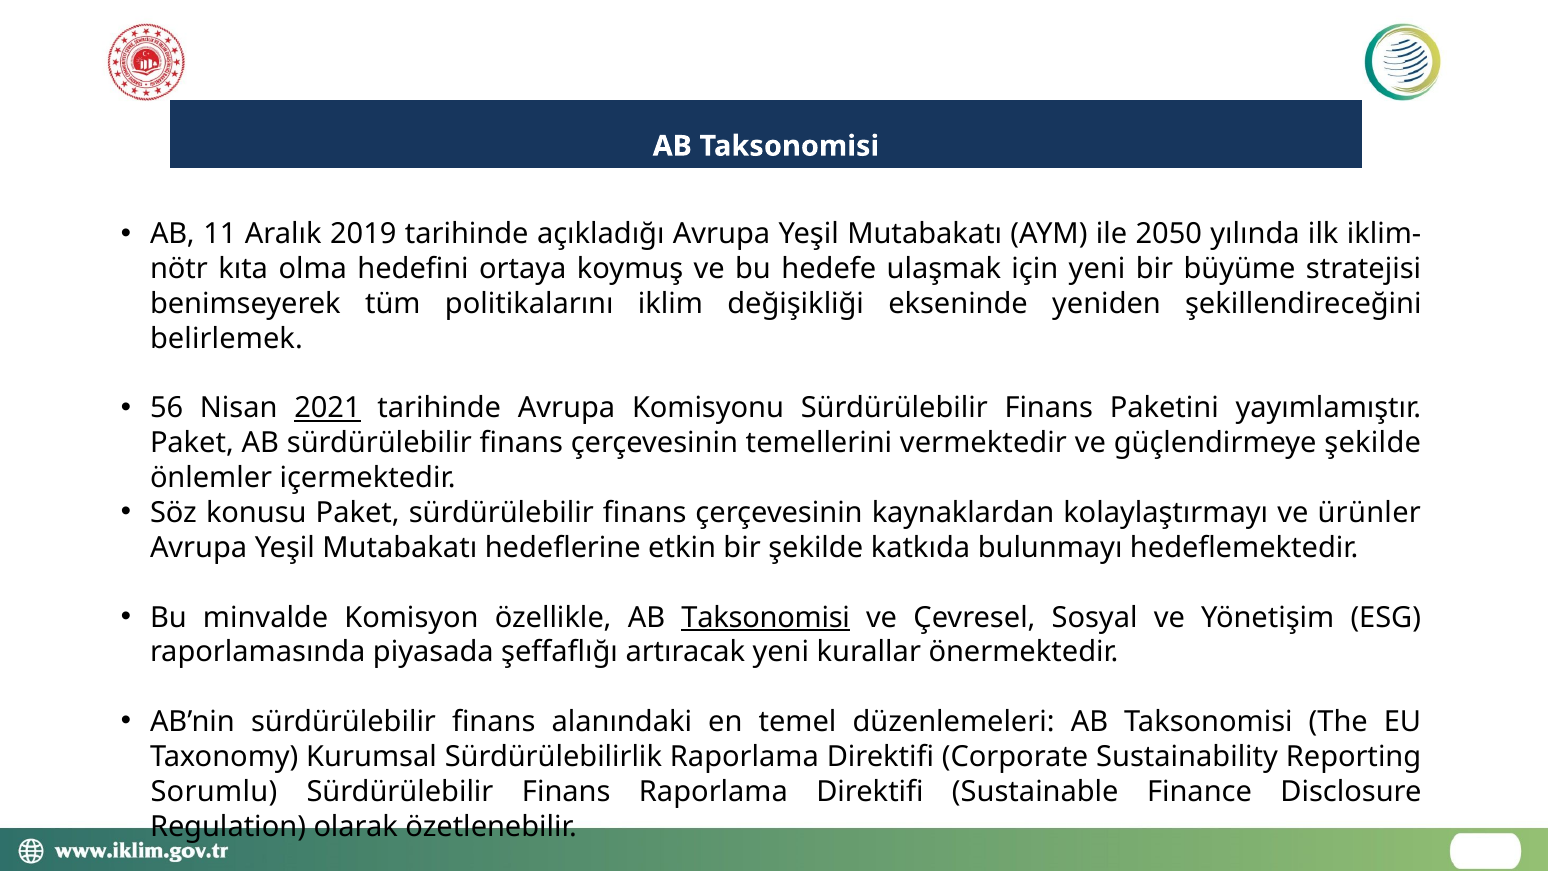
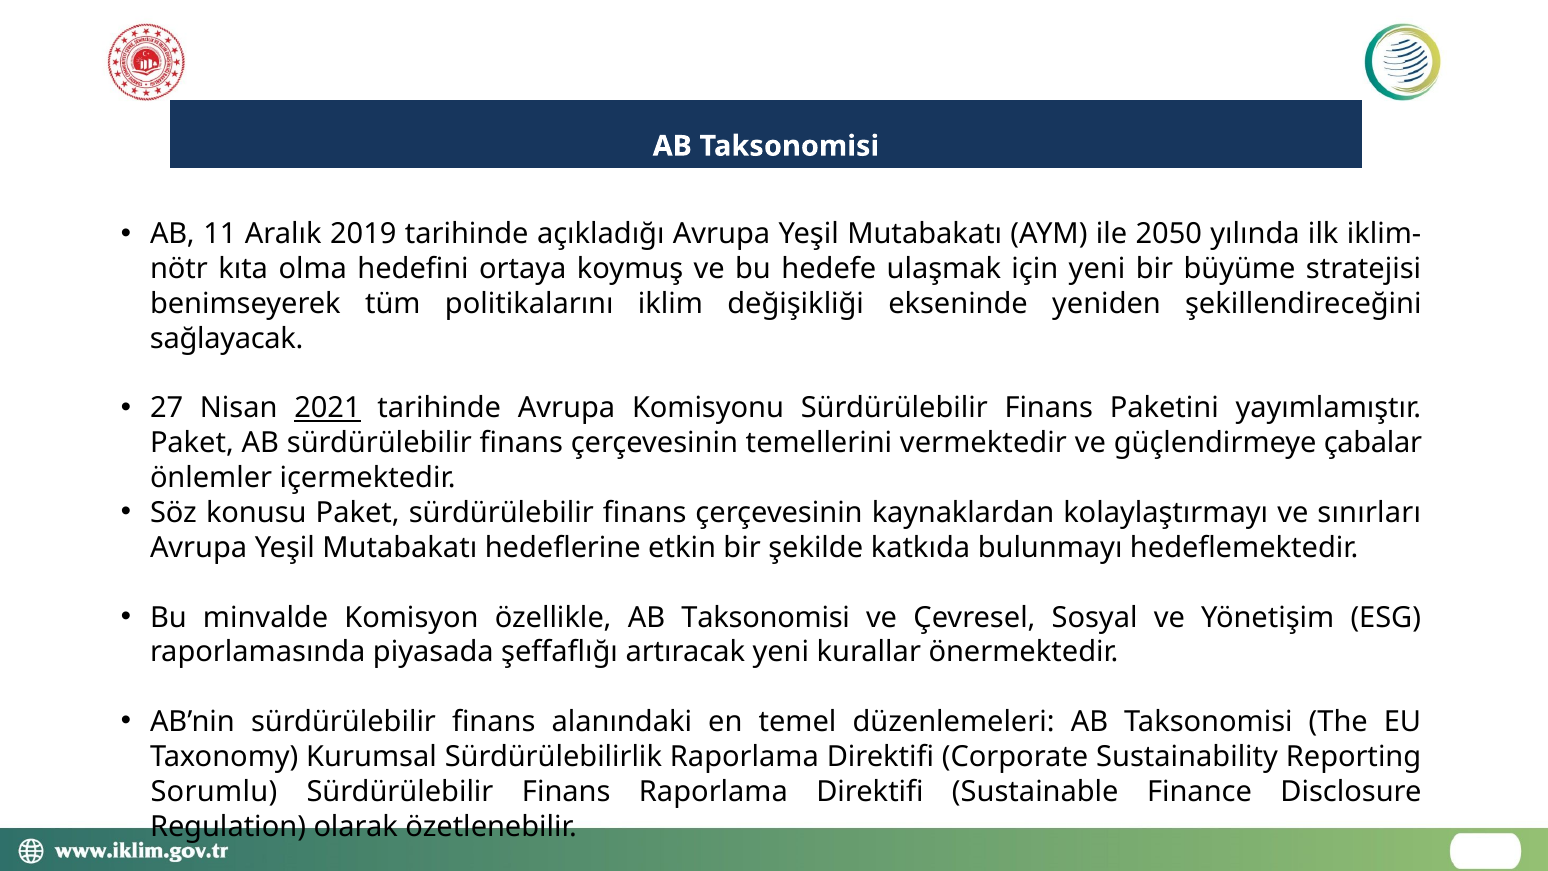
belirlemek: belirlemek -> sağlayacak (227, 339)
56: 56 -> 27 (167, 408)
güçlendirmeye şekilde: şekilde -> çabalar (1373, 443)
ürünler: ürünler -> sınırları (1369, 513)
Taksonomisi underline: present -> none (766, 617)
